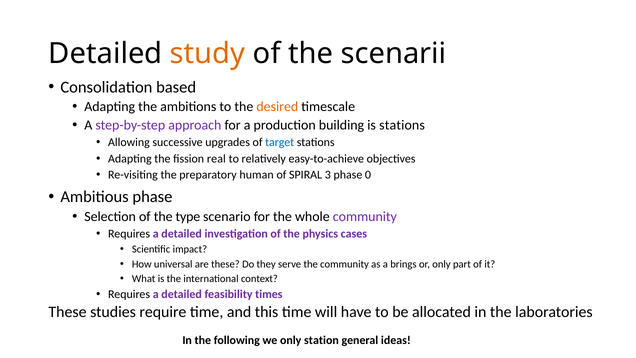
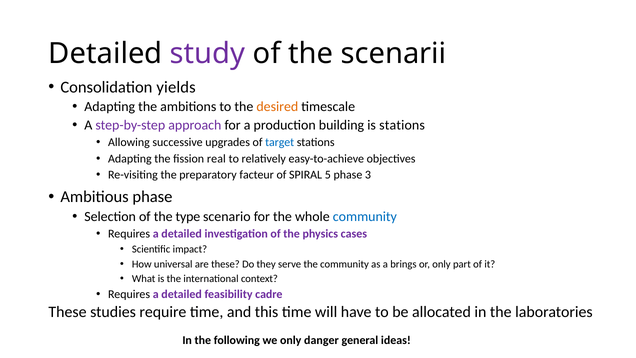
study colour: orange -> purple (208, 53)
based: based -> yields (176, 87)
human: human -> facteur (257, 175)
3: 3 -> 5 (328, 175)
0: 0 -> 3 (368, 175)
community colour: purple -> blue (365, 216)
times: times -> cadre (269, 294)
station: station -> danger (321, 340)
